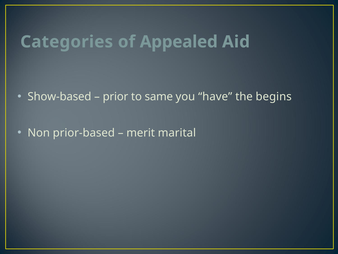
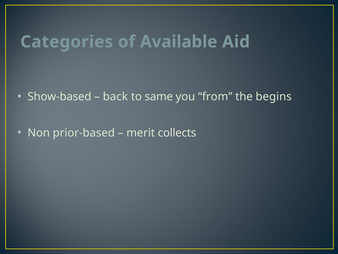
Appealed: Appealed -> Available (179, 42)
prior: prior -> back (115, 97)
have: have -> from (215, 97)
marital: marital -> collects (177, 133)
